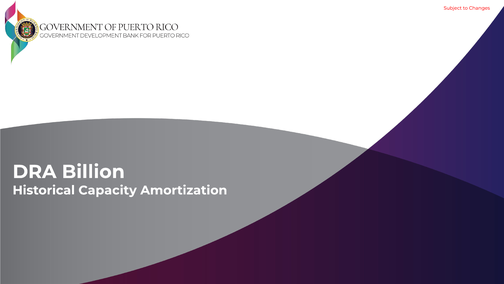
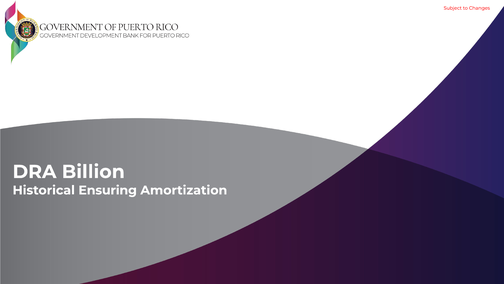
Capacity: Capacity -> Ensuring (108, 190)
